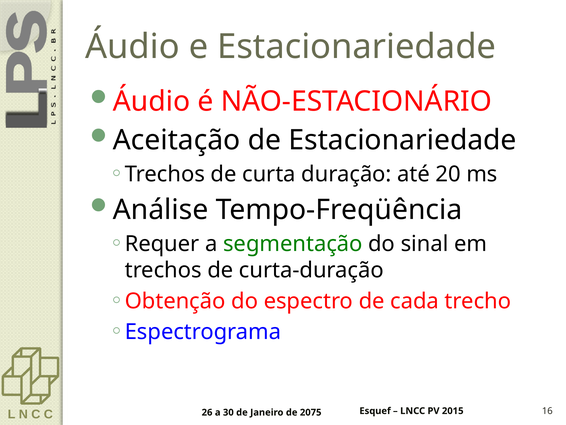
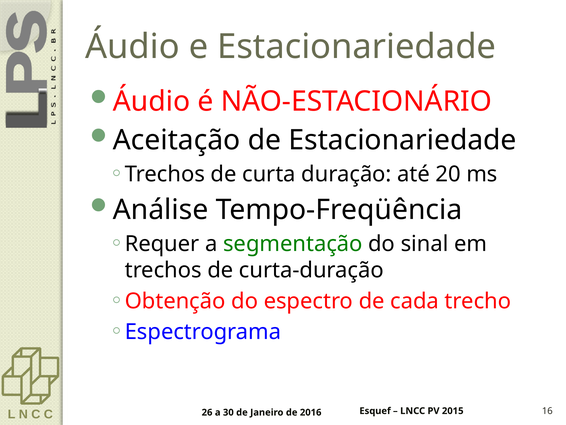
2075: 2075 -> 2016 (311, 412)
